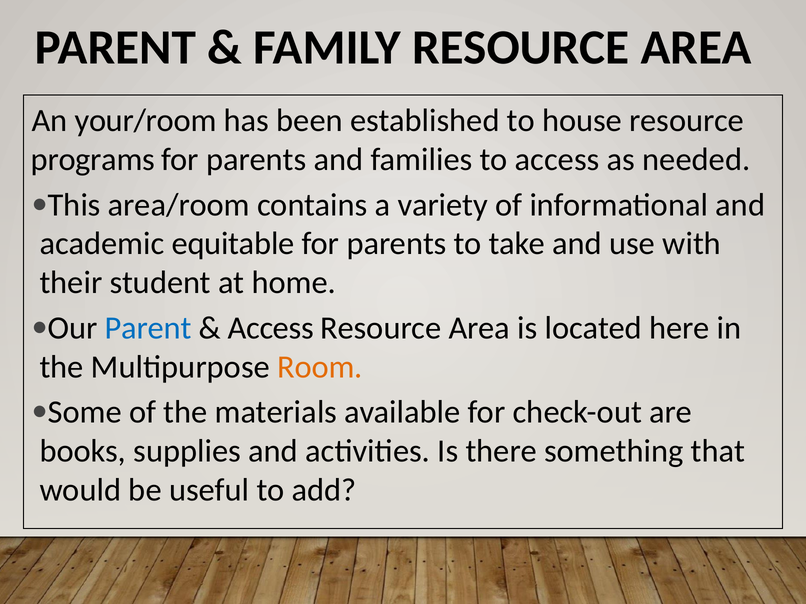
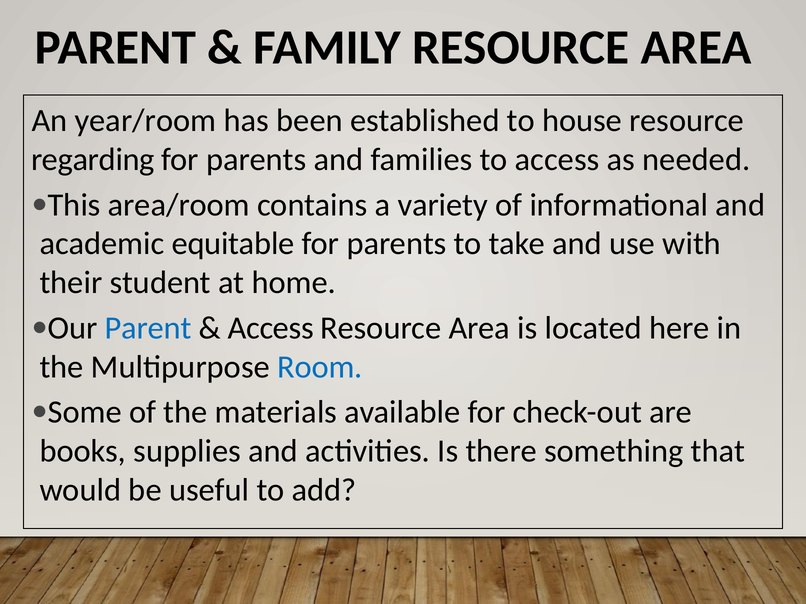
your/room: your/room -> year/room (145, 121)
programs: programs -> regarding (93, 160)
Room colour: orange -> blue (320, 367)
